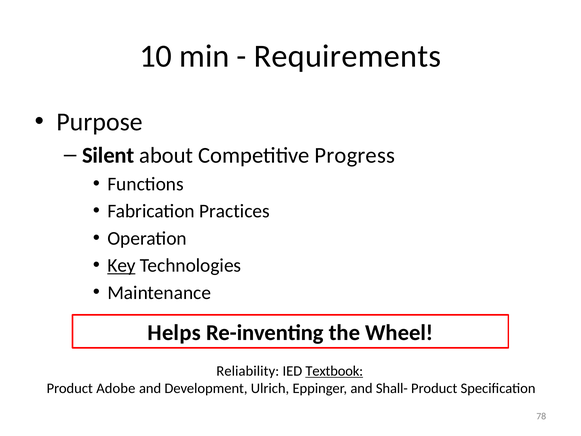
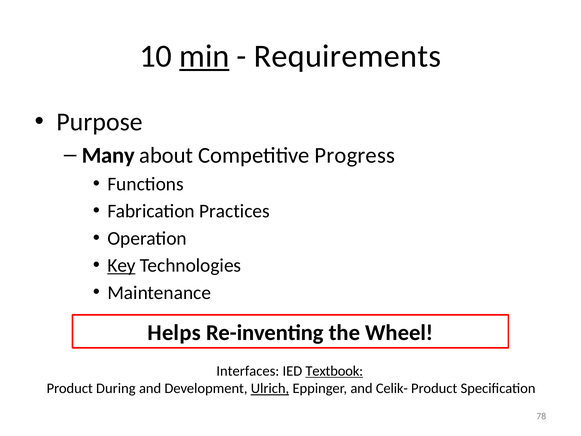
min underline: none -> present (204, 56)
Silent: Silent -> Many (108, 155)
Reliability: Reliability -> Interfaces (248, 371)
Adobe: Adobe -> During (116, 388)
Ulrich underline: none -> present (270, 388)
Shall-: Shall- -> Celik- (392, 388)
